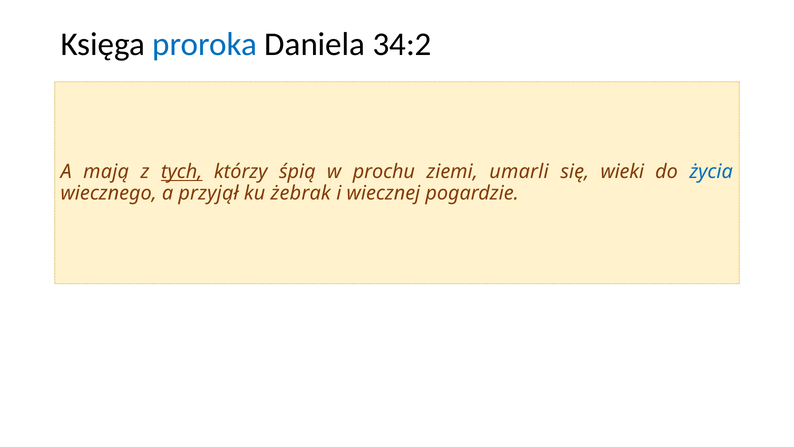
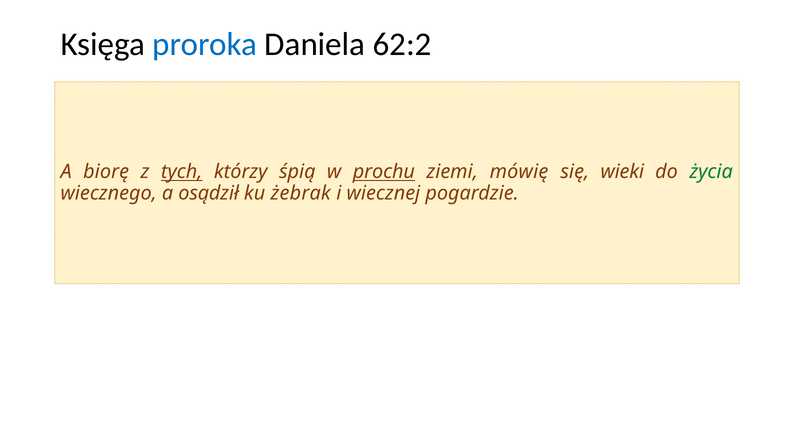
34:2: 34:2 -> 62:2 (402, 44)
mają: mają -> biorę (106, 172)
prochu underline: none -> present (384, 172)
umarli: umarli -> mówię (519, 172)
życia colour: blue -> green (711, 172)
przyjął: przyjął -> osądził (209, 193)
